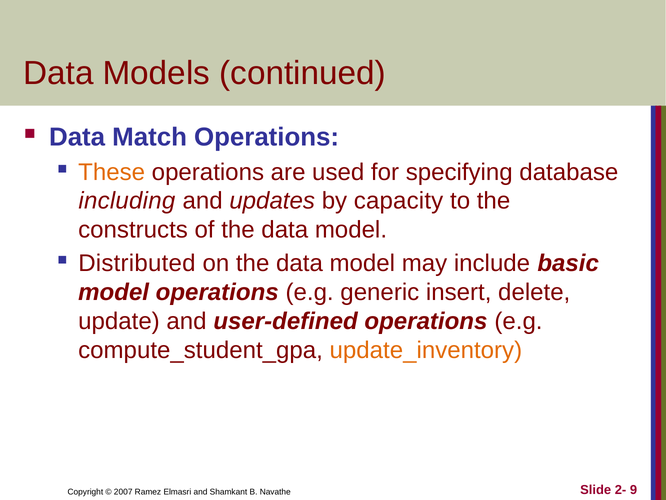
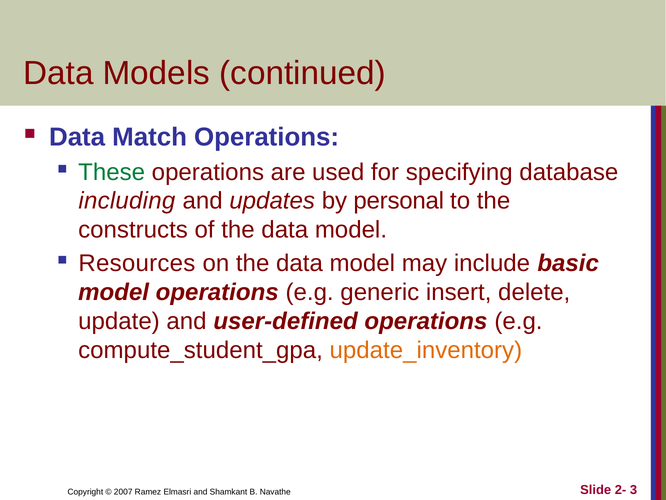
These colour: orange -> green (112, 172)
capacity: capacity -> personal (399, 201)
Distributed: Distributed -> Resources (137, 263)
9: 9 -> 3 (634, 489)
